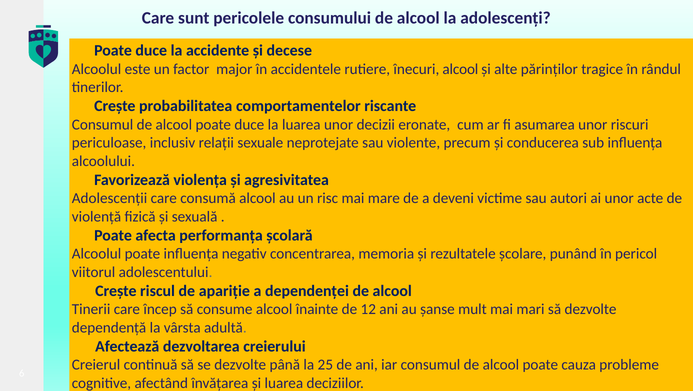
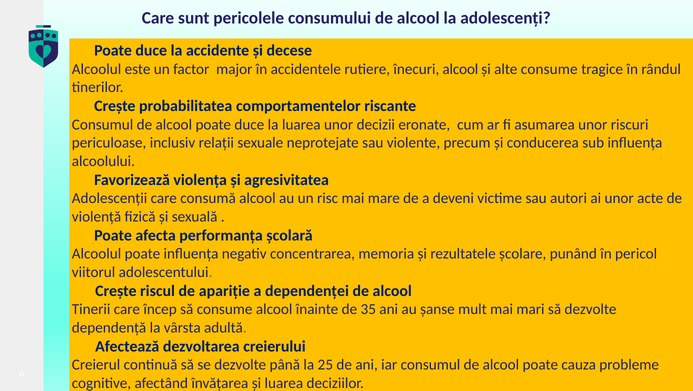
alte părinților: părinților -> consume (549, 69)
12: 12 -> 35 (368, 309)
